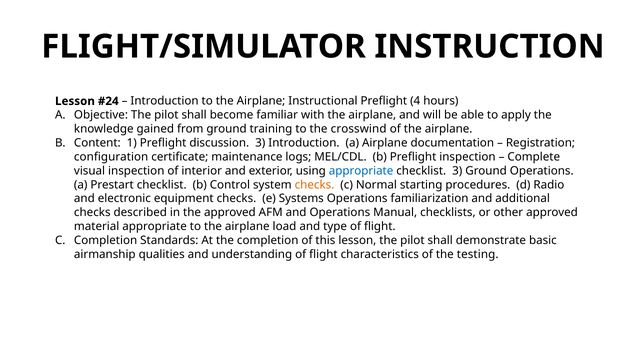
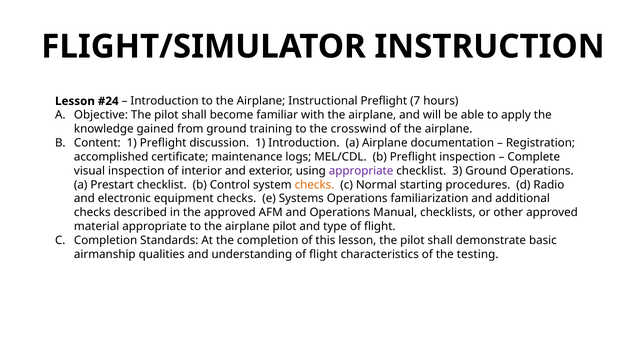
4: 4 -> 7 (415, 101)
discussion 3: 3 -> 1 (260, 143)
configuration: configuration -> accomplished (111, 157)
appropriate colour: blue -> purple (361, 171)
airplane load: load -> pilot (285, 226)
